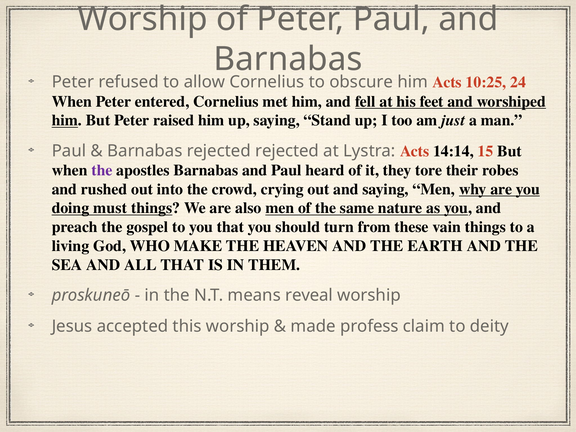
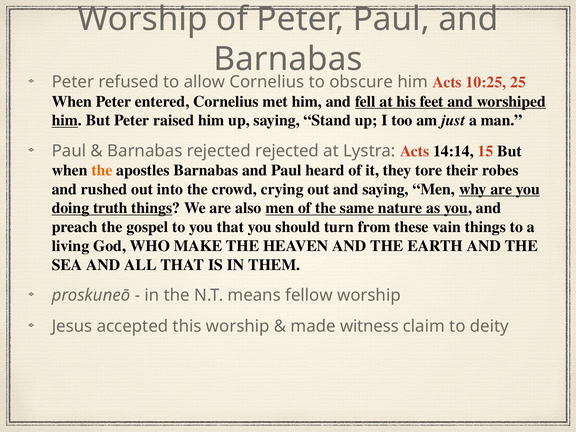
24: 24 -> 25 (518, 82)
the colour: purple -> orange (102, 170)
must: must -> truth (110, 208)
reveal: reveal -> fellow (309, 295)
profess: profess -> witness (369, 326)
